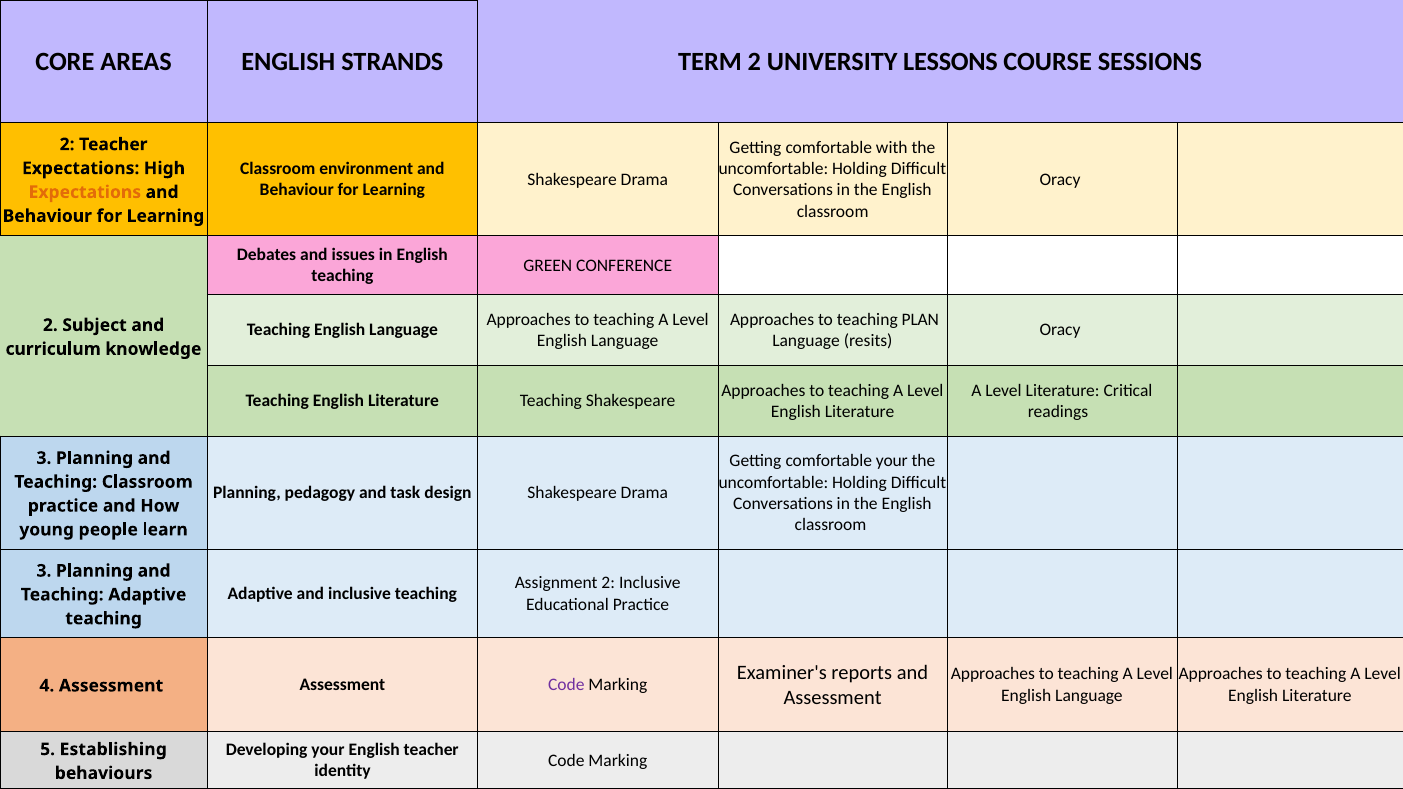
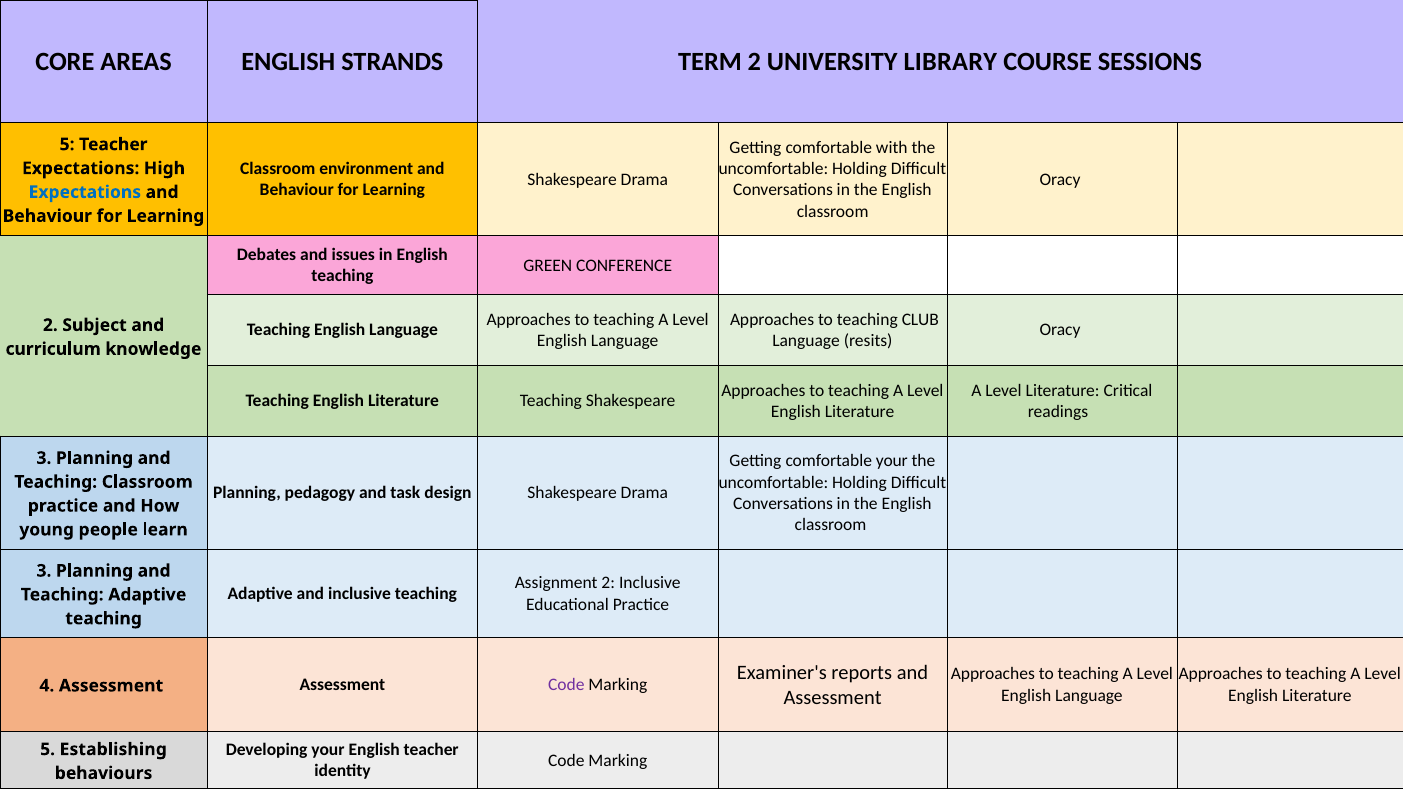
LESSONS: LESSONS -> LIBRARY (950, 62)
2: 2 -> 5 (67, 144)
Expectations colour: orange -> blue (85, 192)
PLAN: PLAN -> CLUB (920, 319)
